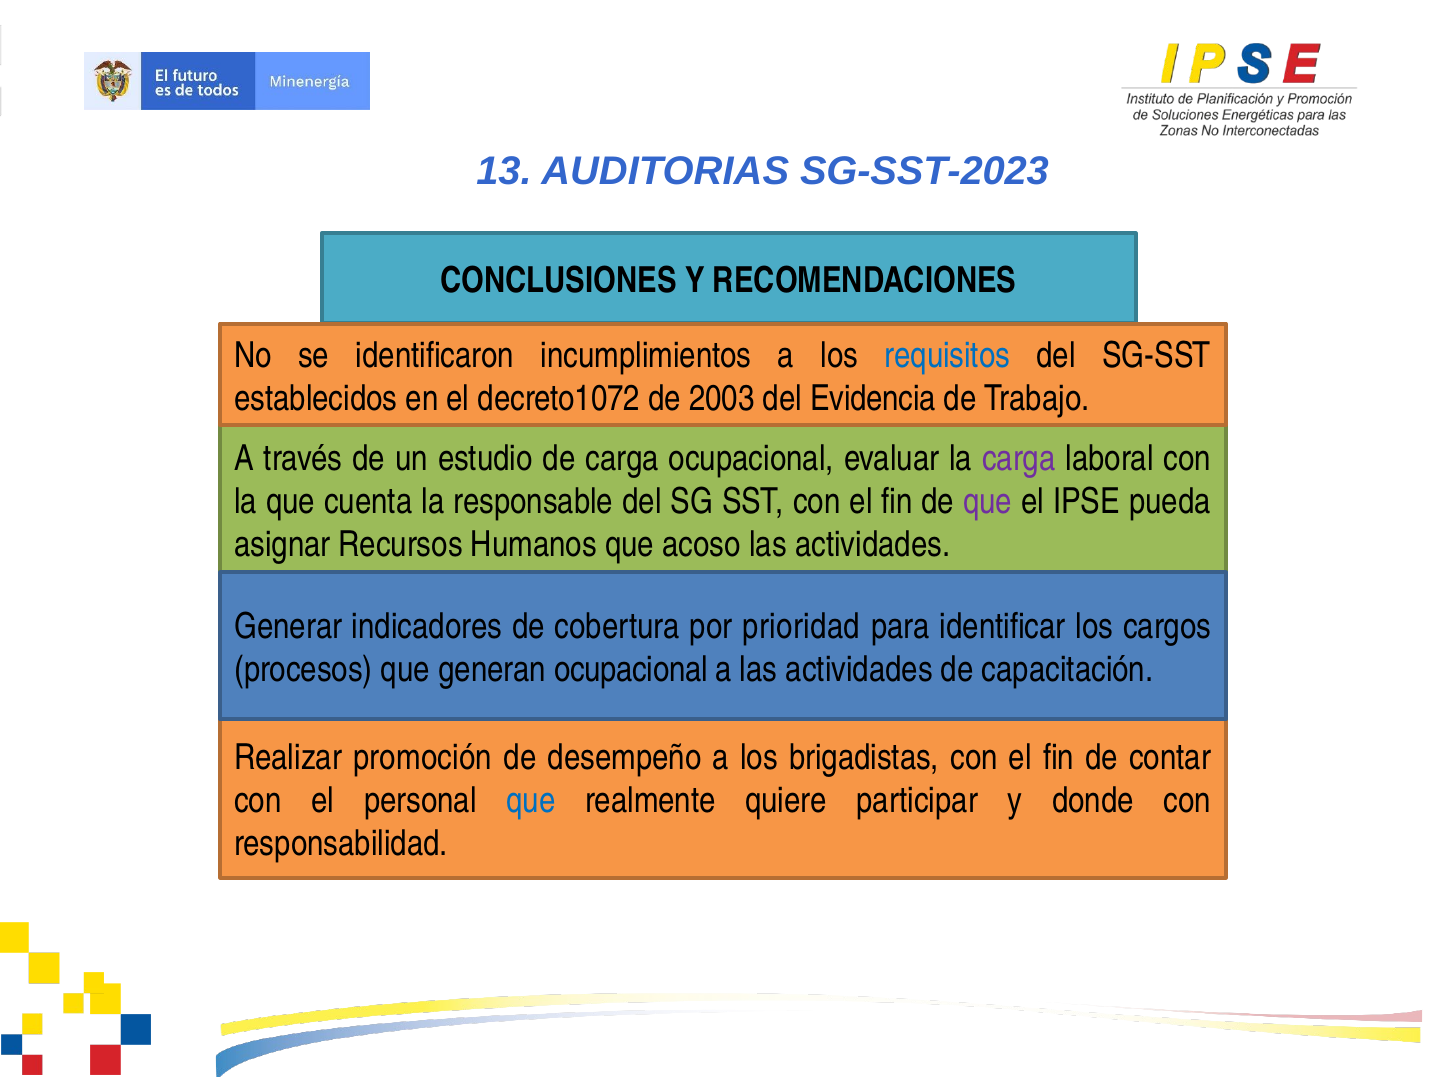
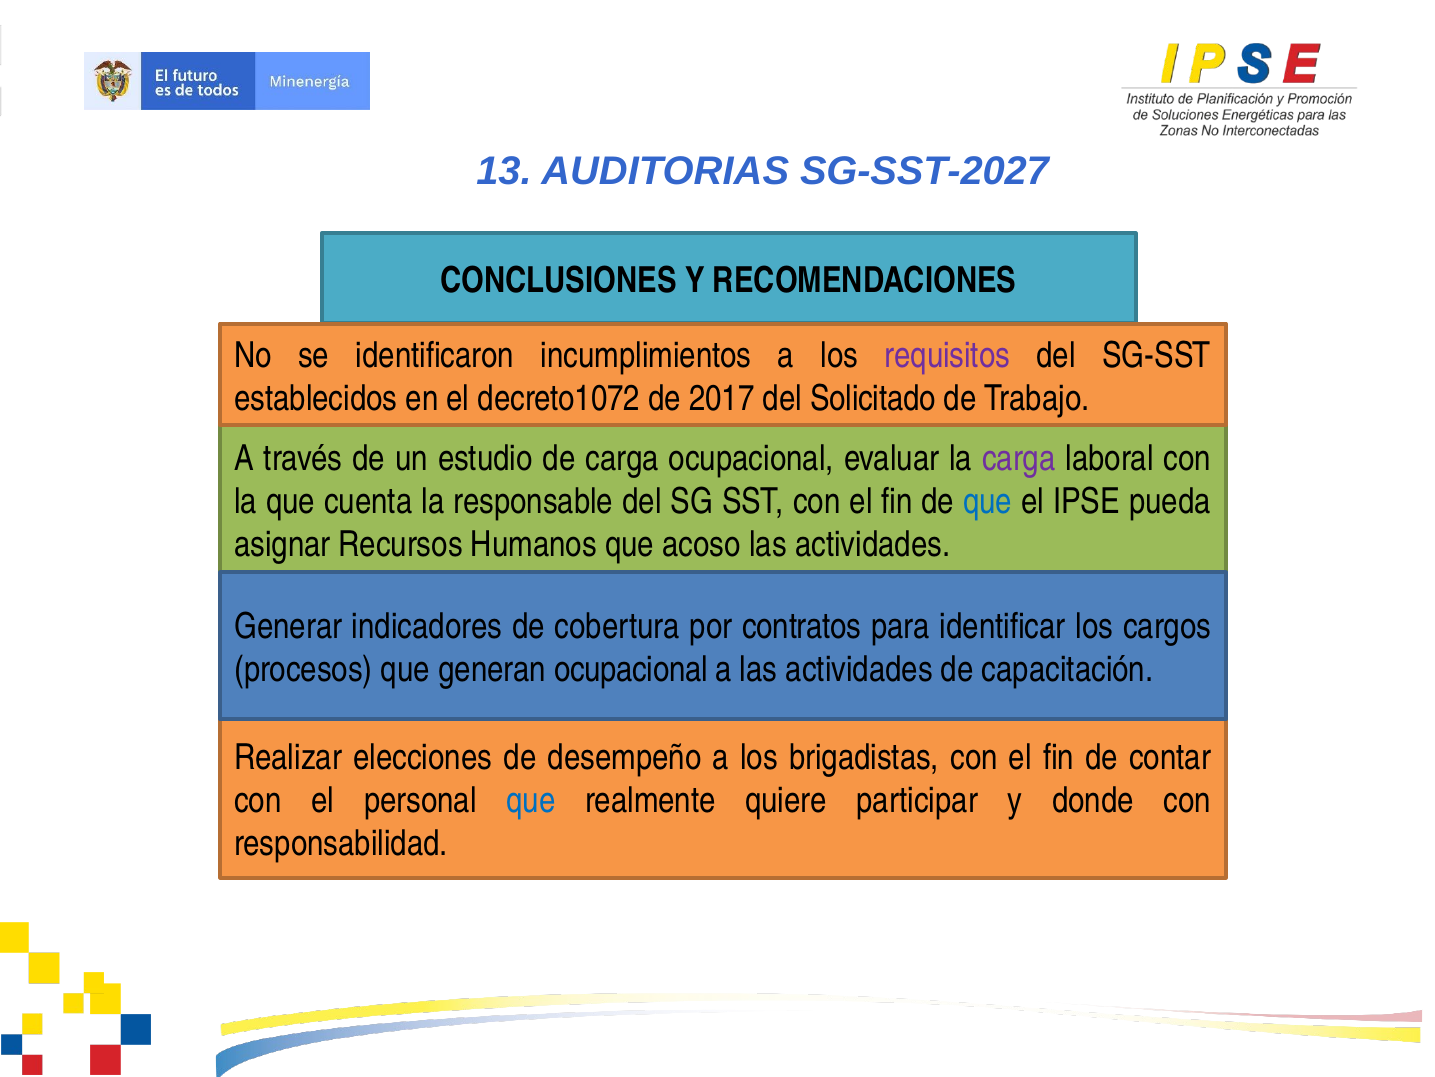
SG-SST-2023: SG-SST-2023 -> SG-SST-2027 (924, 171)
requisitos colour: blue -> purple (947, 355)
2003: 2003 -> 2017 (722, 398)
Evidencia: Evidencia -> Solicitado (873, 398)
que colour: purple -> blue (988, 501)
prioridad: prioridad -> contratos (802, 626)
promoción: promoción -> elecciones (423, 757)
